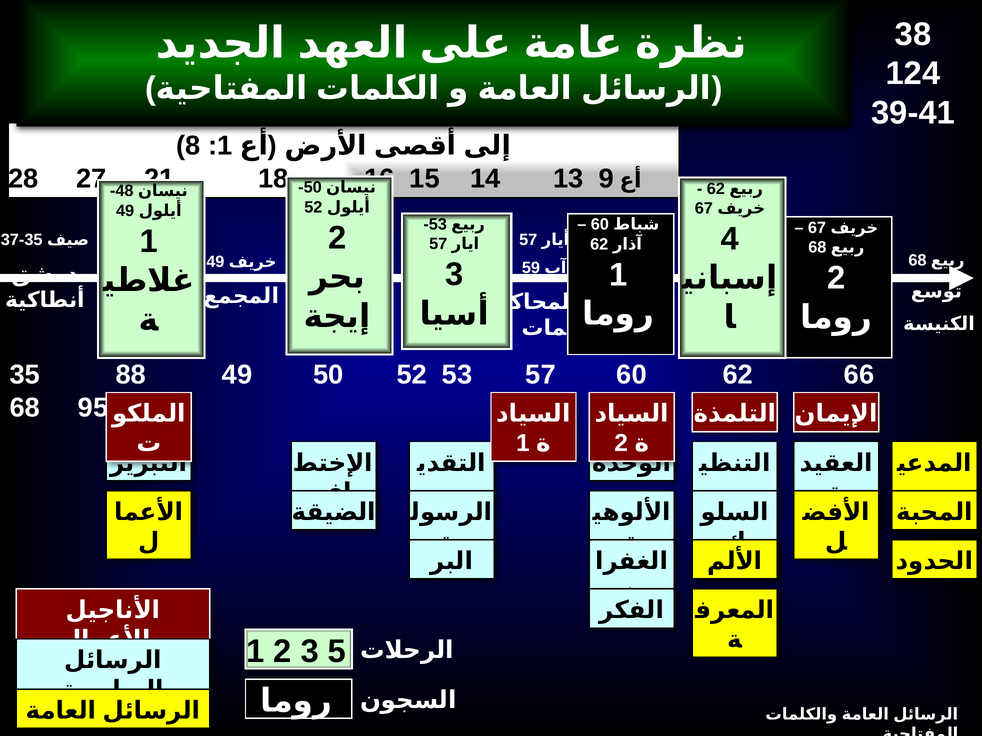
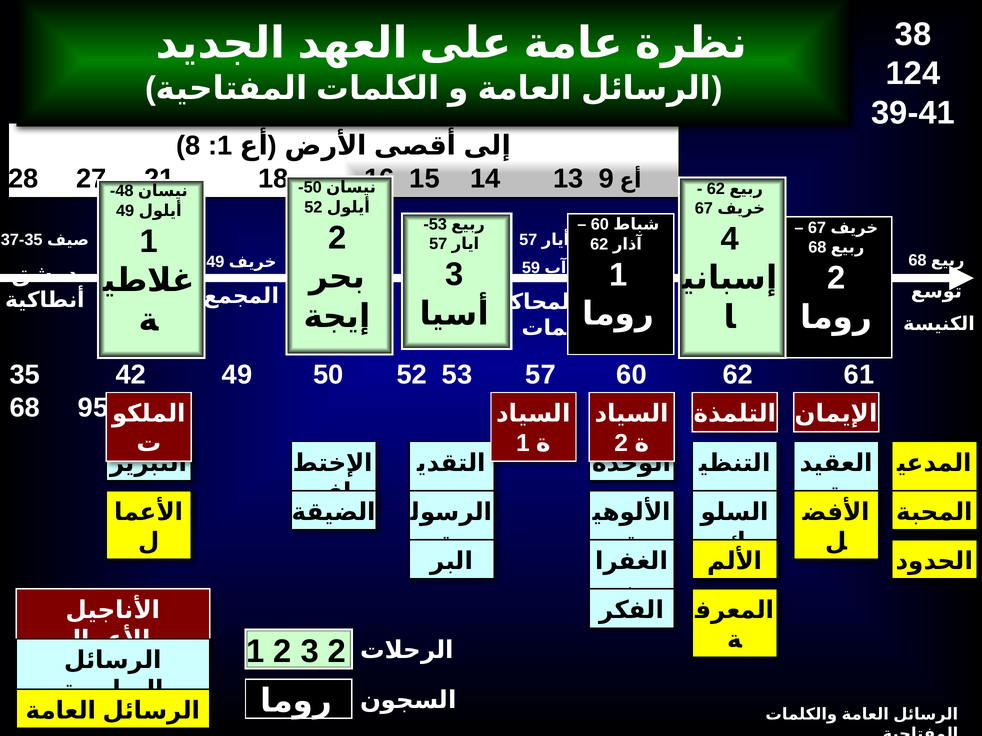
88: 88 -> 42 (131, 375)
66: 66 -> 61 (859, 375)
3 5: 5 -> 2 (337, 652)
